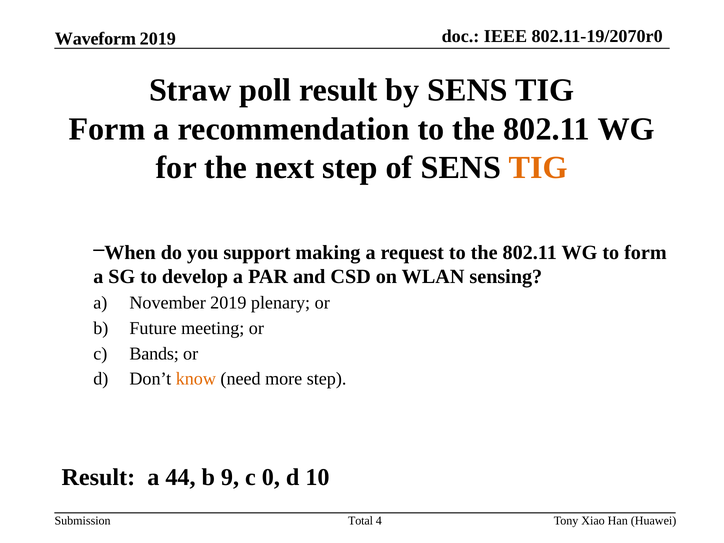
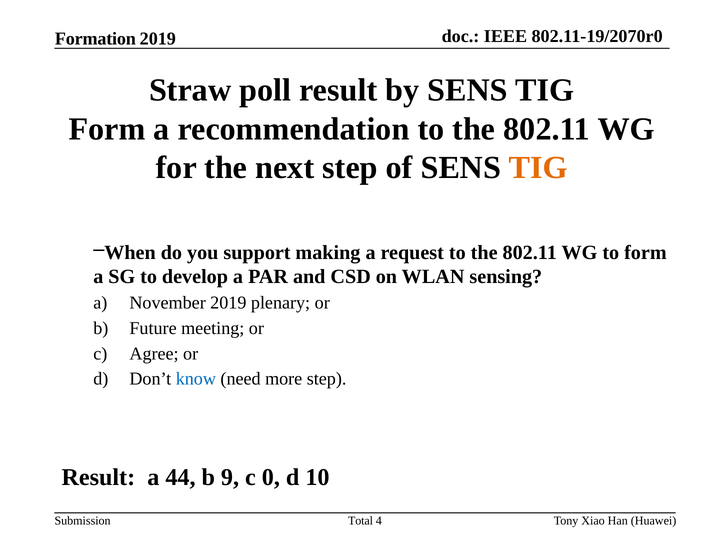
Waveform: Waveform -> Formation (95, 39)
Bands: Bands -> Agree (154, 354)
know colour: orange -> blue (196, 379)
